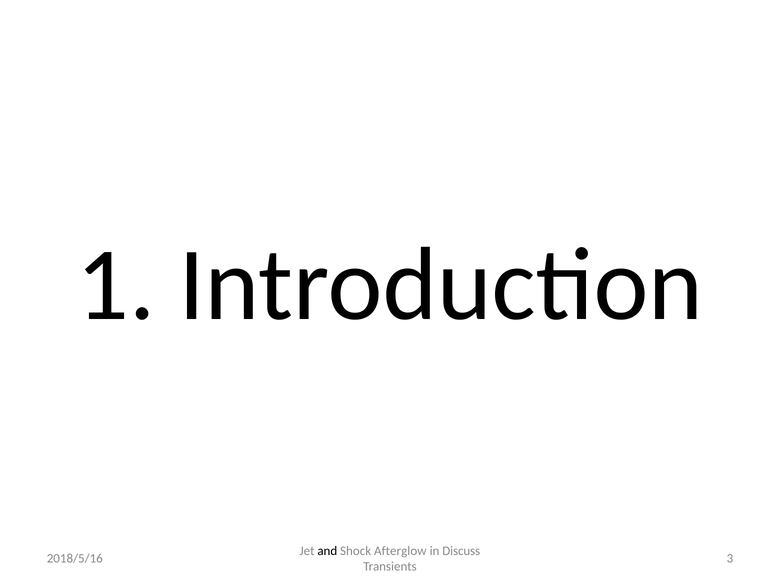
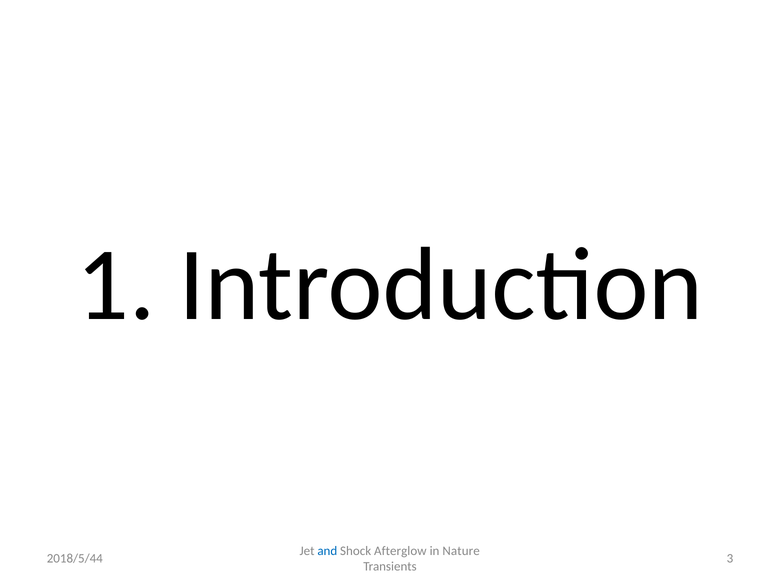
and colour: black -> blue (327, 551)
Discuss: Discuss -> Nature (461, 551)
2018/5/16: 2018/5/16 -> 2018/5/44 (75, 559)
